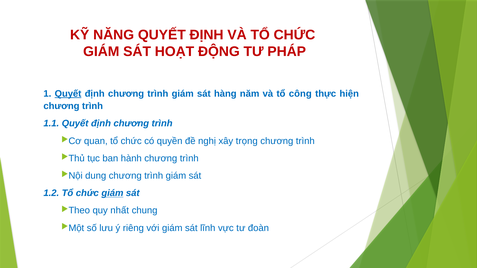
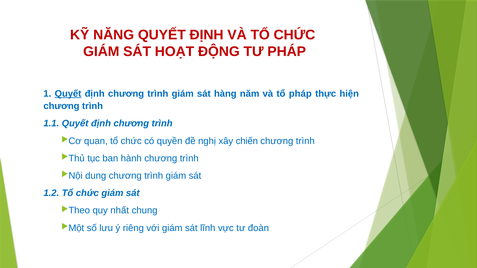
tổ công: công -> pháp (300, 94)
trọng: trọng -> chiến (247, 141)
giám underline: present -> none (112, 193)
